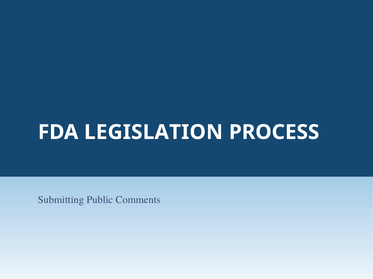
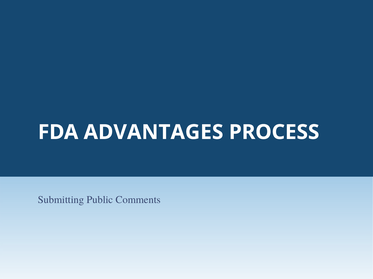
LEGISLATION: LEGISLATION -> ADVANTAGES (154, 133)
